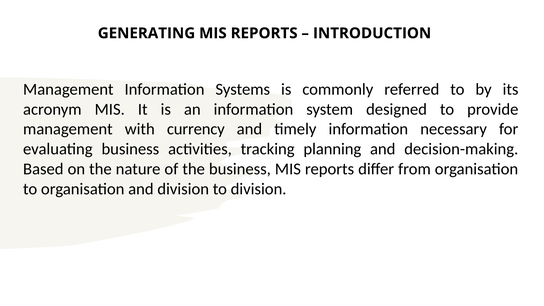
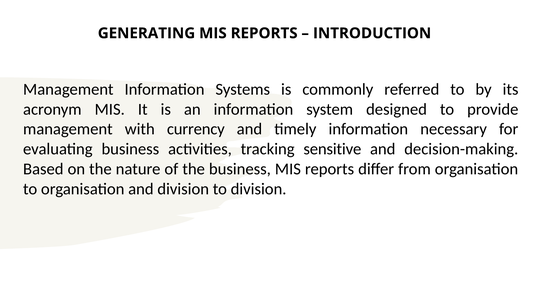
planning: planning -> sensitive (332, 149)
